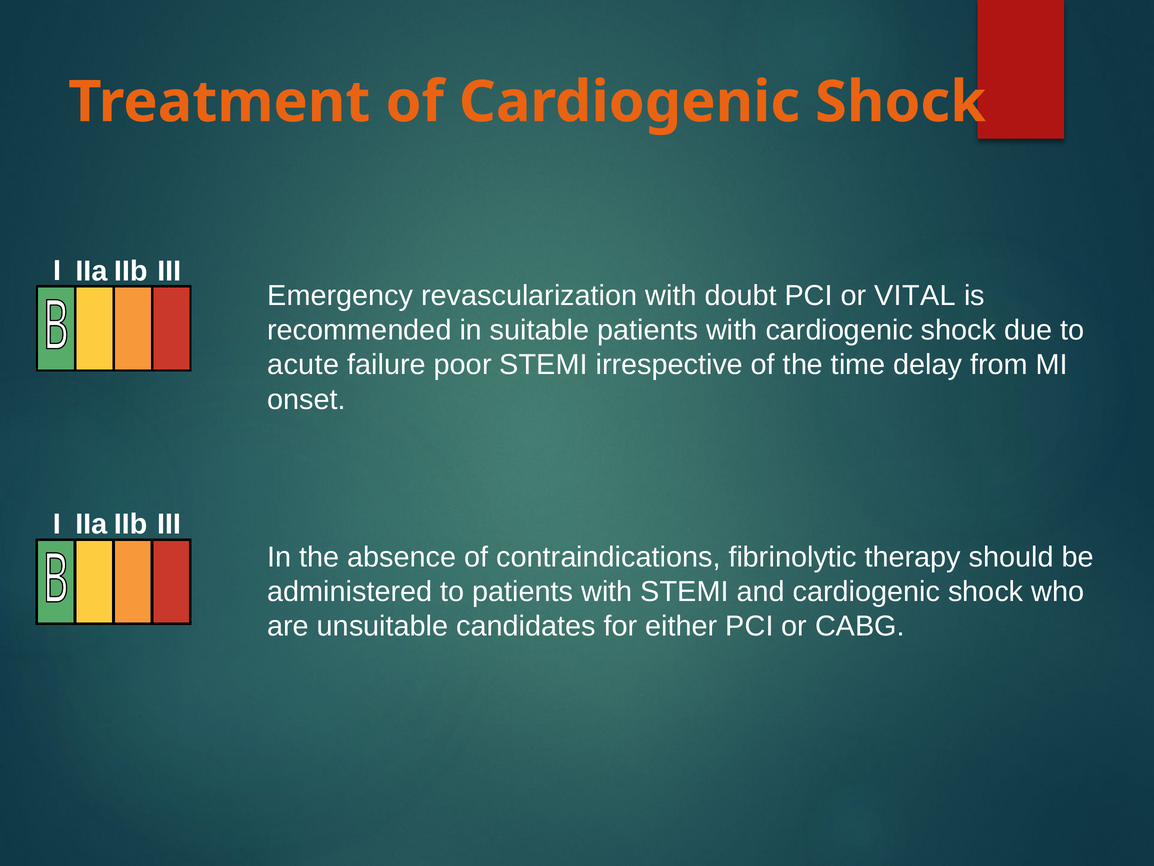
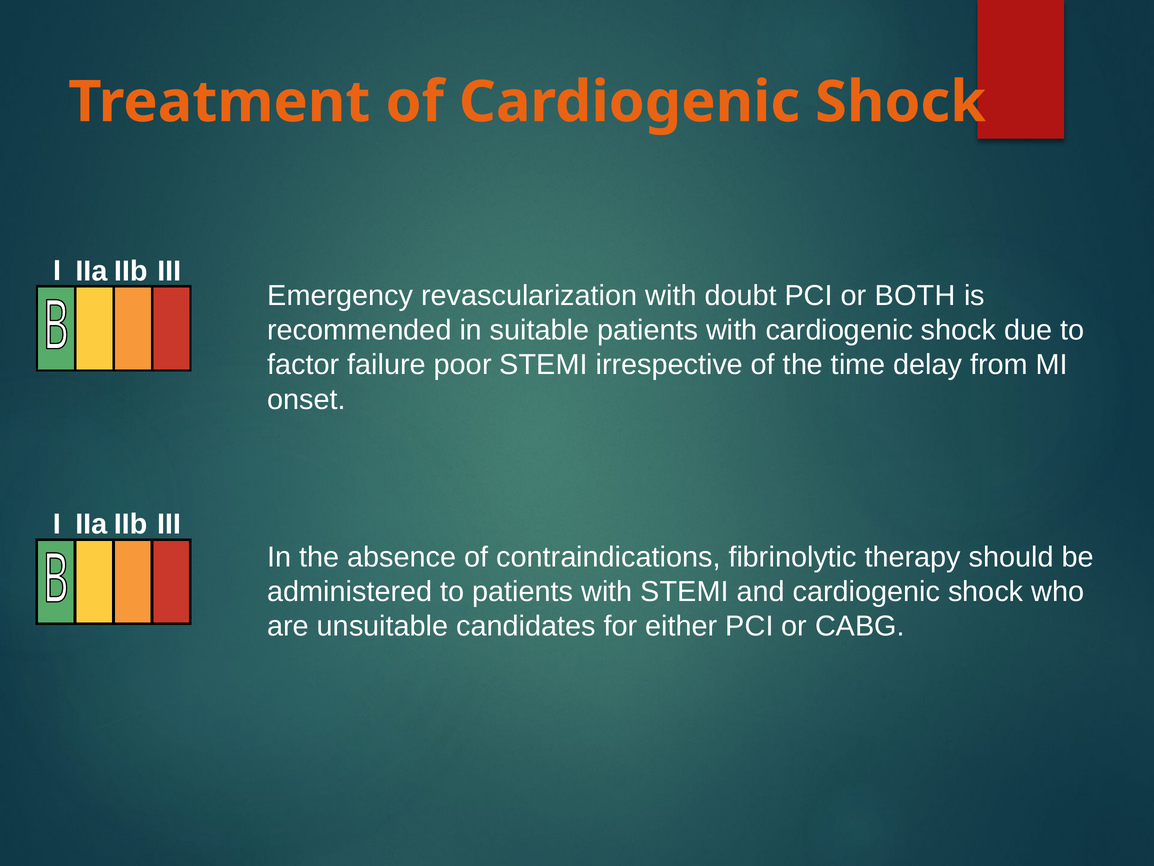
VITAL: VITAL -> BOTH (915, 295)
acute: acute -> factor (303, 365)
